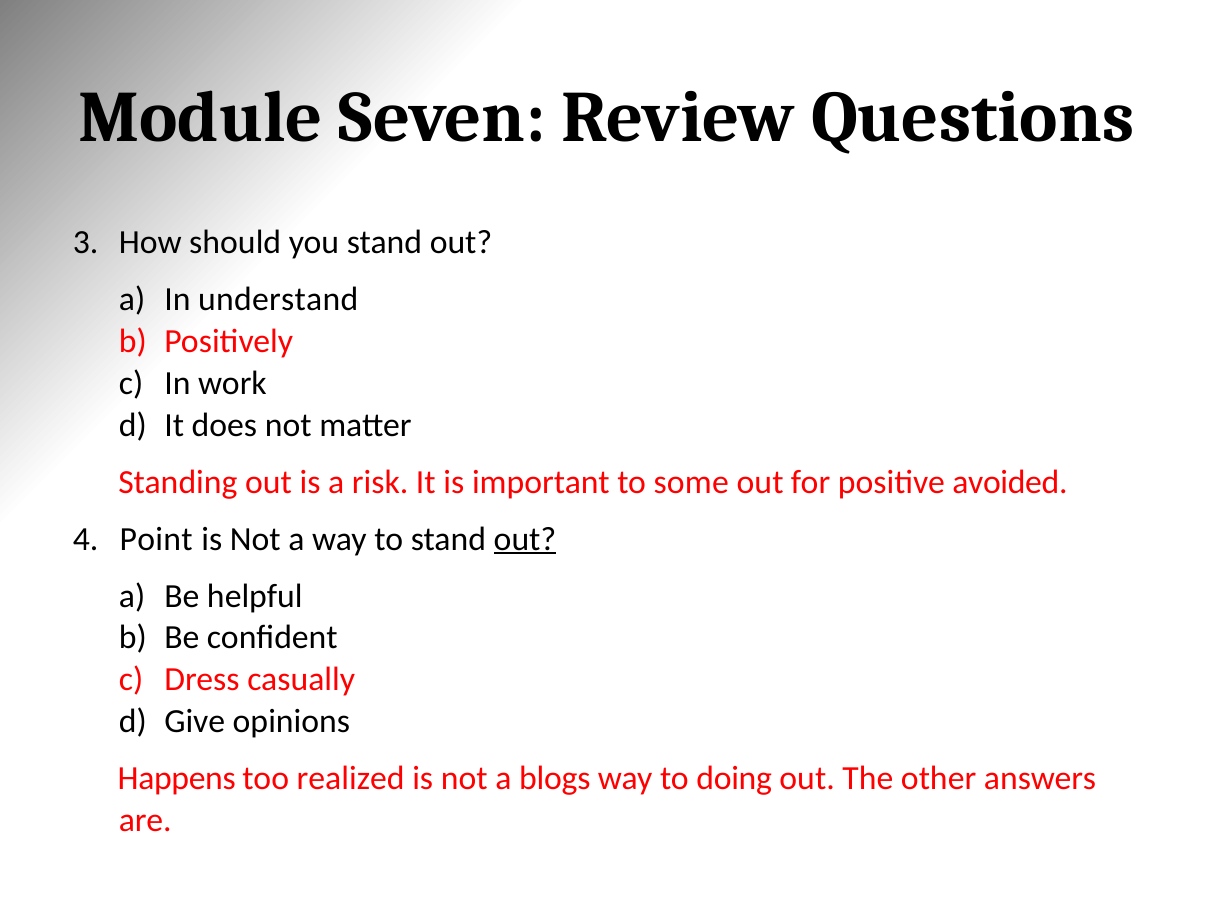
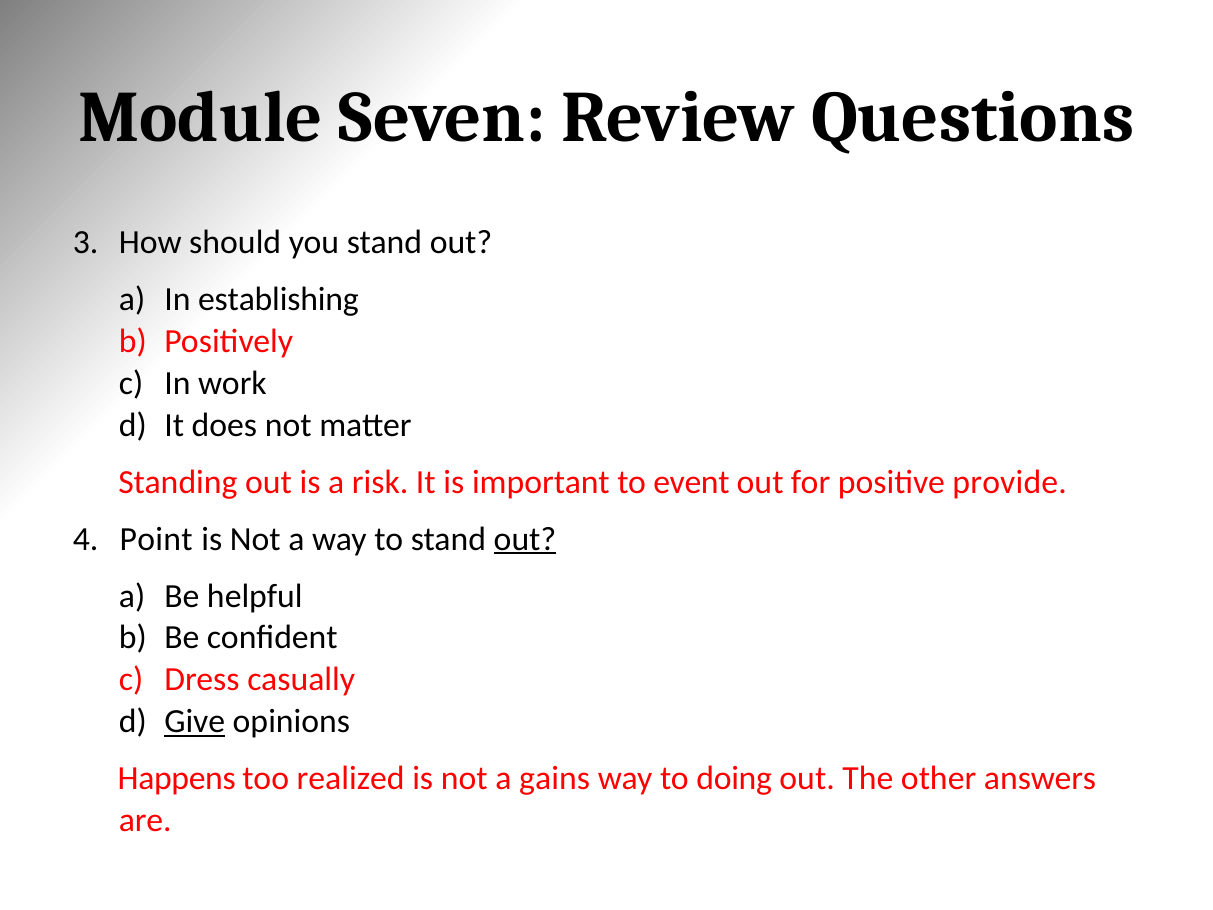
understand: understand -> establishing (278, 299)
some: some -> event (691, 482)
avoided: avoided -> provide (1010, 482)
Give underline: none -> present (195, 721)
blogs: blogs -> gains (555, 778)
